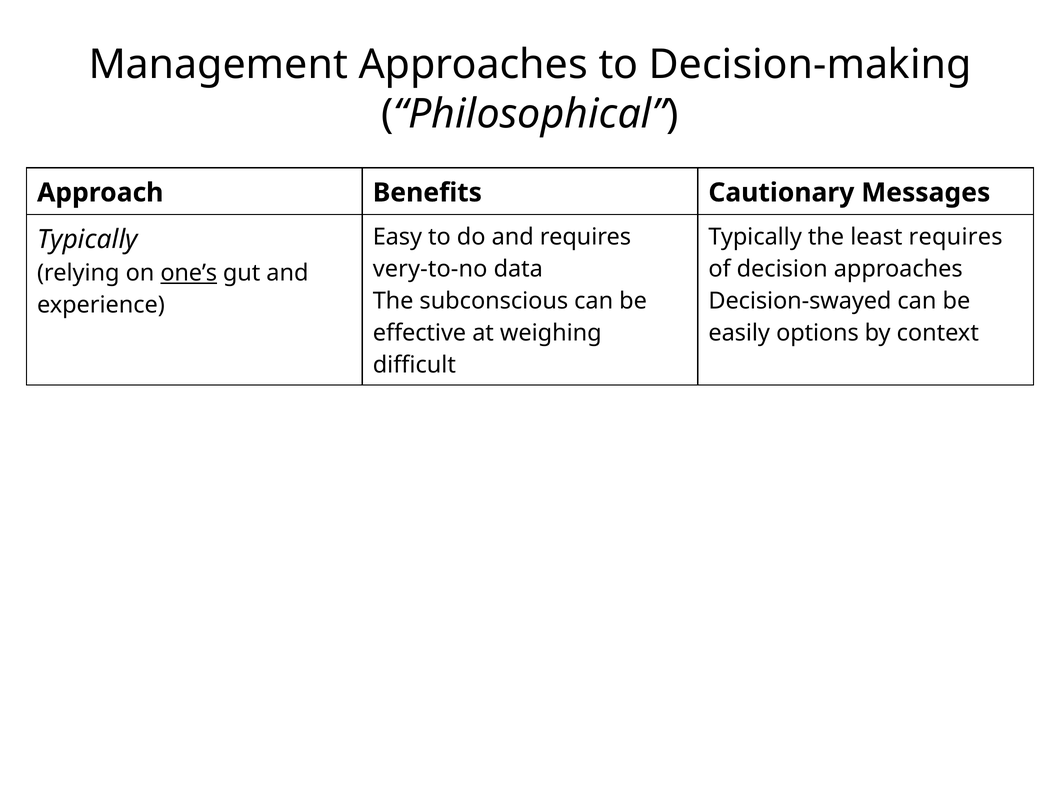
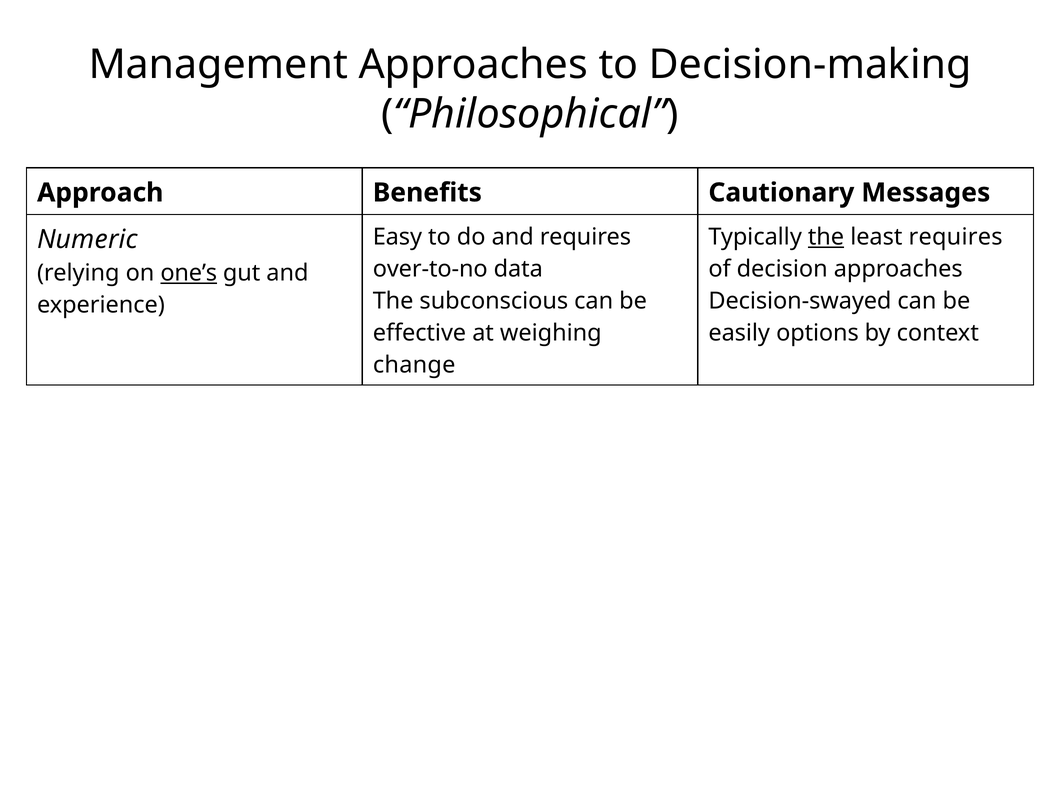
the underline: none -> present (826, 237)
Typically: Typically -> Numeric (87, 239)
very-to-no: very-to-no -> over-to-no (430, 269)
difficult: difficult -> change (414, 365)
